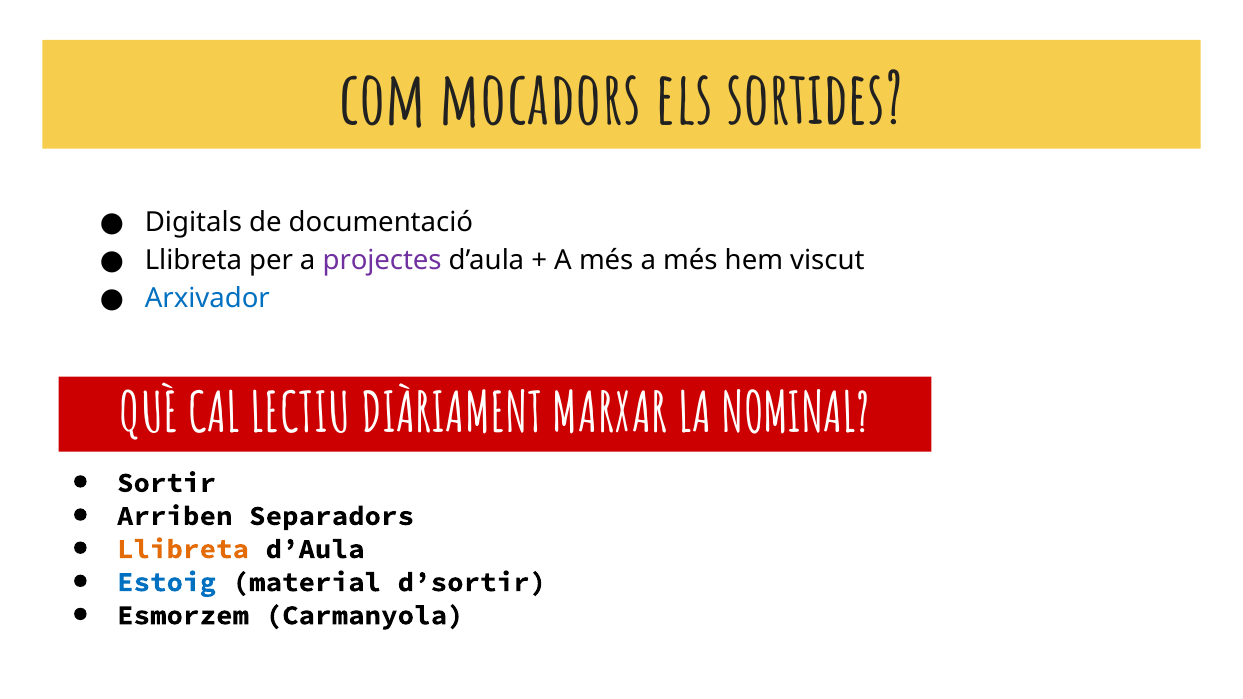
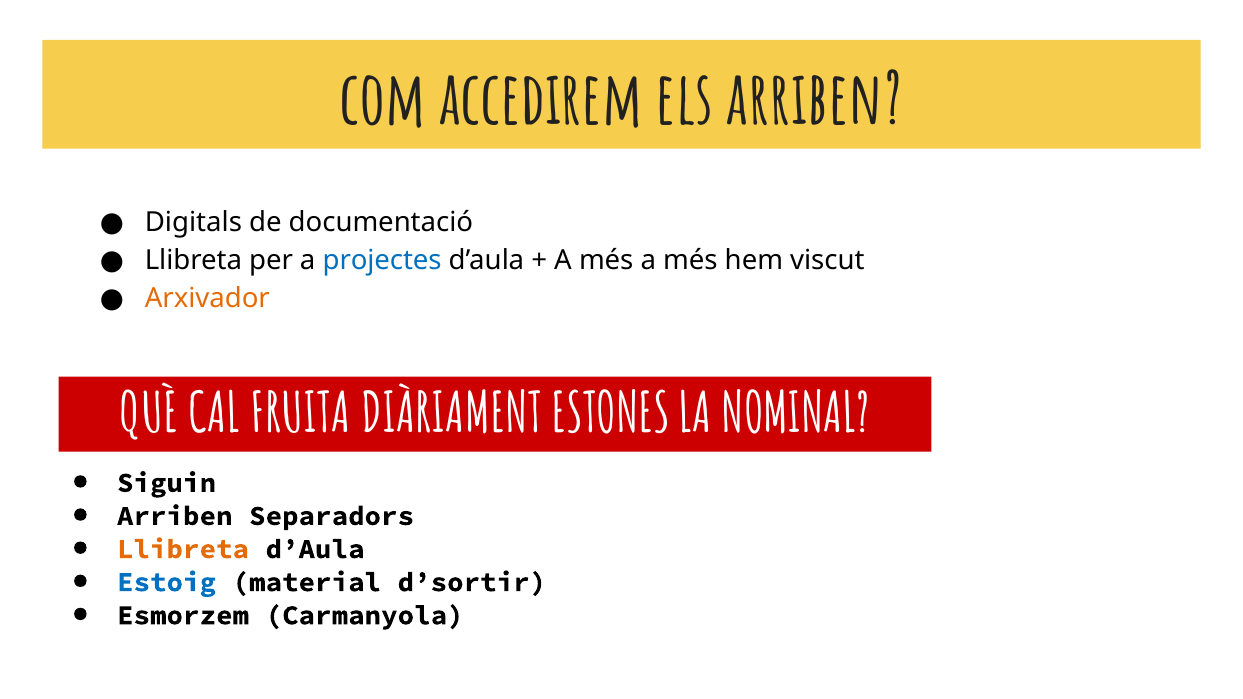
mocadors: mocadors -> accedirem (541, 101)
els sortides: sortides -> arriben (815, 101)
projectes colour: purple -> blue (382, 261)
Arxivador colour: blue -> orange (207, 299)
LECTIU: LECTIU -> FRUITA (301, 414)
MARXAR: MARXAR -> ESTONES (611, 414)
Sortir: Sortir -> Siguin (167, 483)
